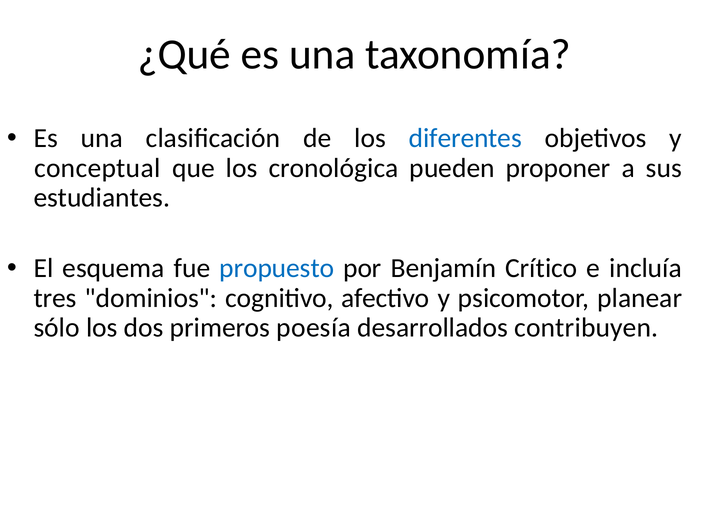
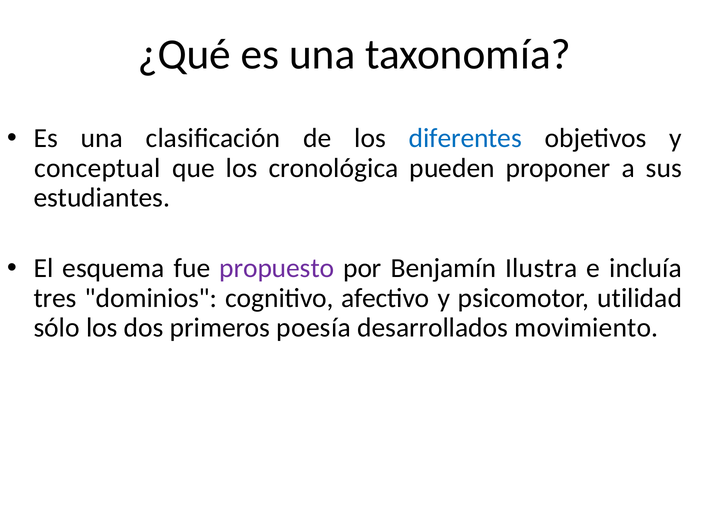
propuesto colour: blue -> purple (277, 269)
Crítico: Crítico -> Ilustra (541, 269)
planear: planear -> utilidad (640, 299)
contribuyen: contribuyen -> movimiento (586, 328)
